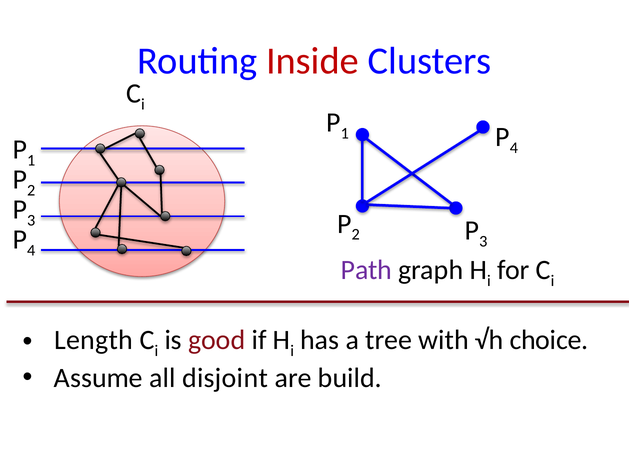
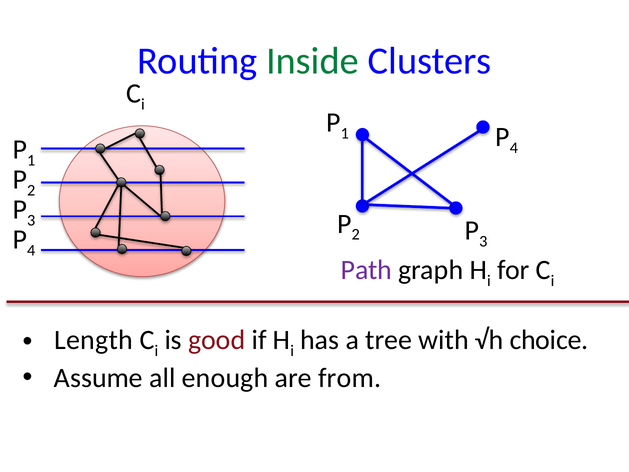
Inside colour: red -> green (313, 61)
disjoint: disjoint -> enough (225, 378)
build: build -> from (350, 378)
